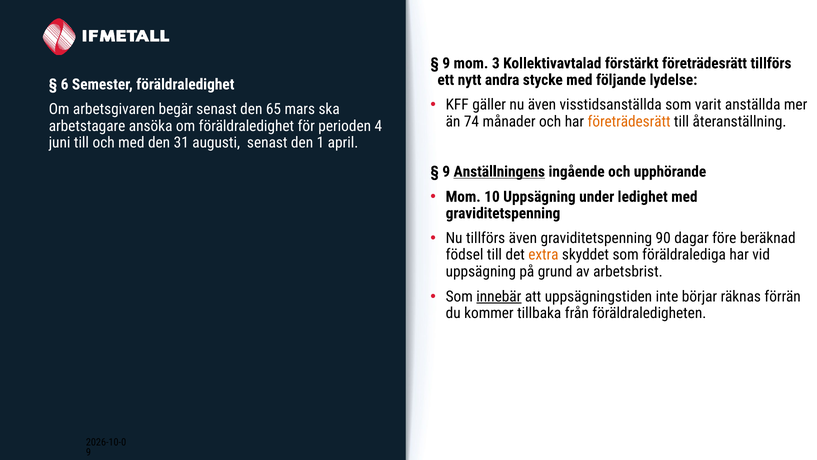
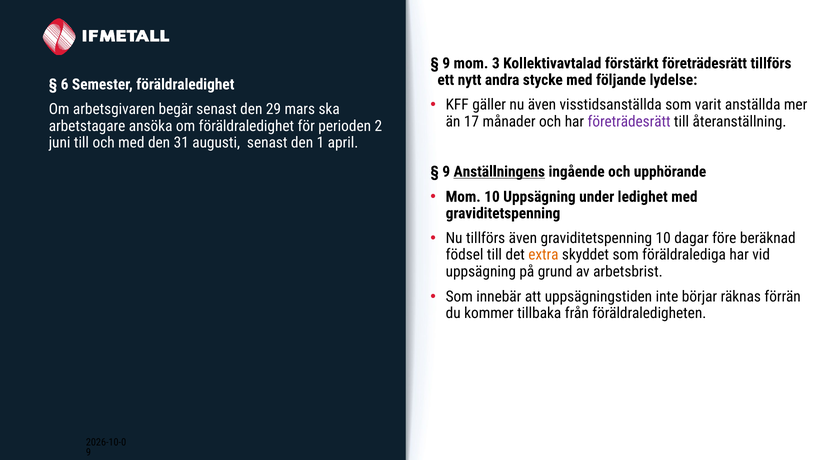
65: 65 -> 29 (273, 109)
74: 74 -> 17 (471, 121)
företrädesrätt colour: orange -> purple (629, 121)
4: 4 -> 2 (378, 126)
graviditetspenning 90: 90 -> 10 (663, 238)
innebär underline: present -> none (499, 296)
